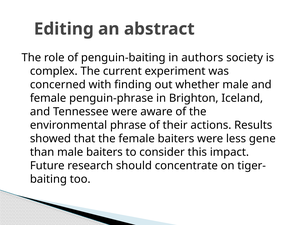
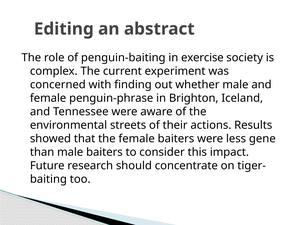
authors: authors -> exercise (202, 58)
phrase: phrase -> streets (128, 125)
